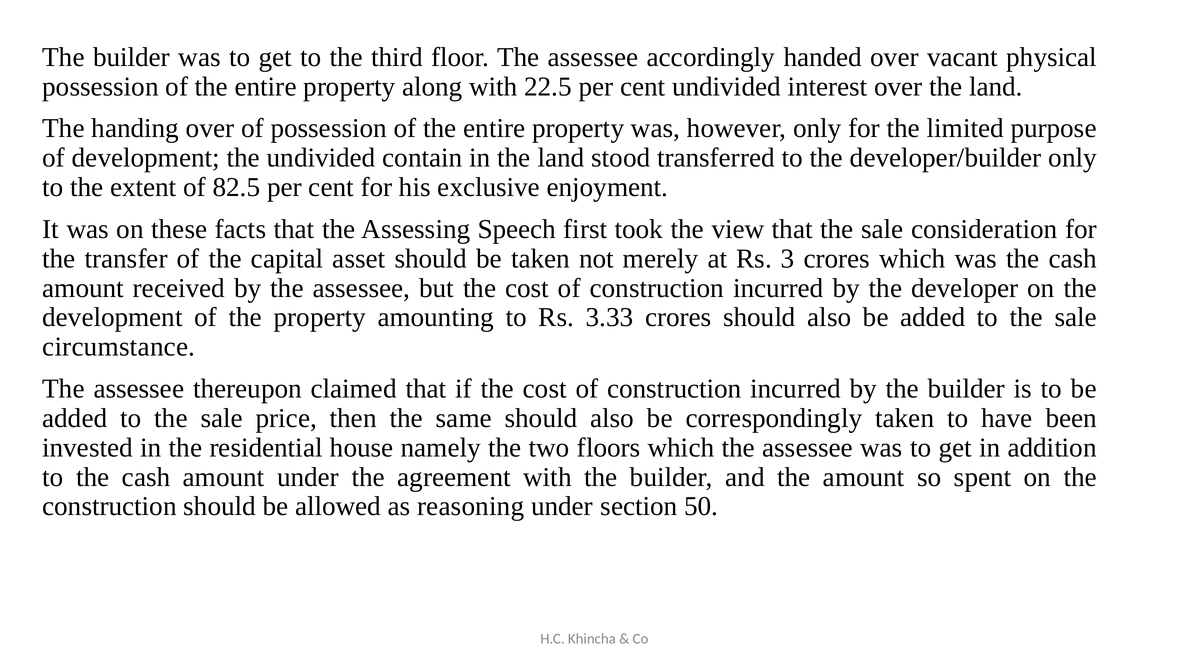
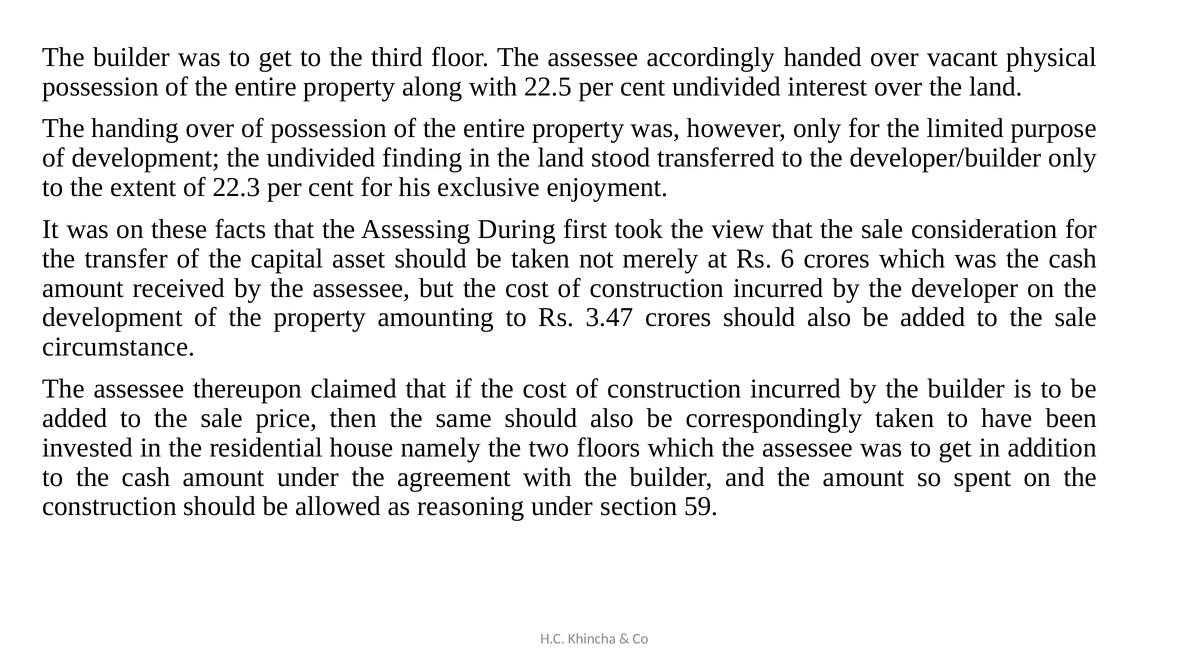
contain: contain -> finding (422, 158)
82.5: 82.5 -> 22.3 (236, 187)
Speech: Speech -> During (517, 229)
3: 3 -> 6 (788, 259)
3.33: 3.33 -> 3.47 (610, 317)
50: 50 -> 59 (701, 506)
